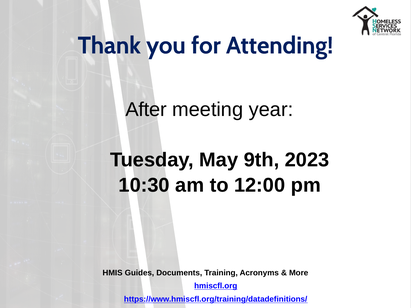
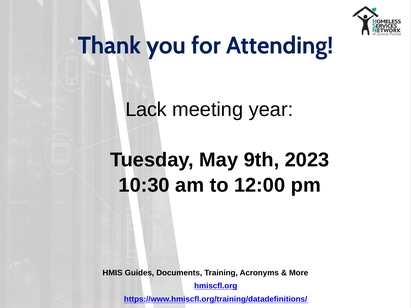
After: After -> Lack (146, 110)
